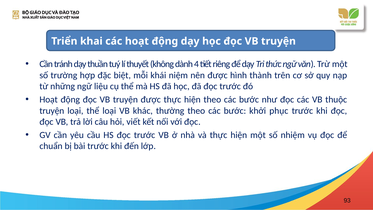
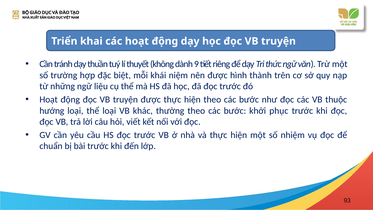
4: 4 -> 9 (196, 64)
truyện: truyện -> hướng (52, 111)
